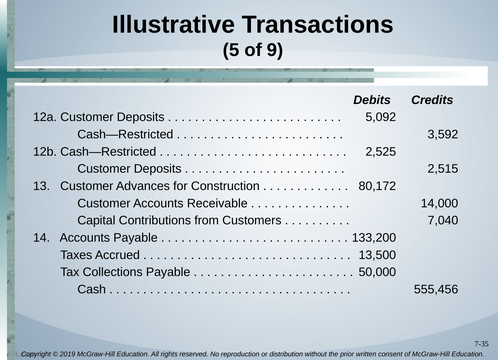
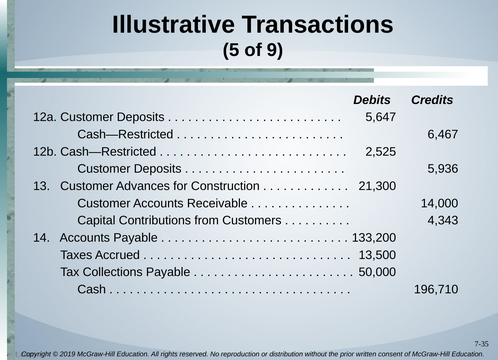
5,092: 5,092 -> 5,647 (381, 117)
3,592: 3,592 -> 6,467 (443, 134)
2,515: 2,515 -> 5,936 (443, 169)
80,172: 80,172 -> 21,300 (377, 186)
7,040: 7,040 -> 4,343 (443, 220)
555,456: 555,456 -> 196,710 (436, 289)
